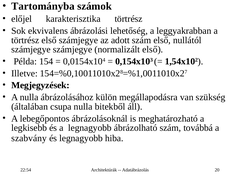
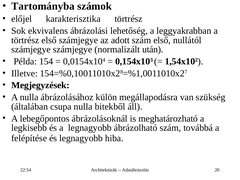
normalizált első: első -> után (153, 49)
szabvány: szabvány -> felépítése (29, 138)
